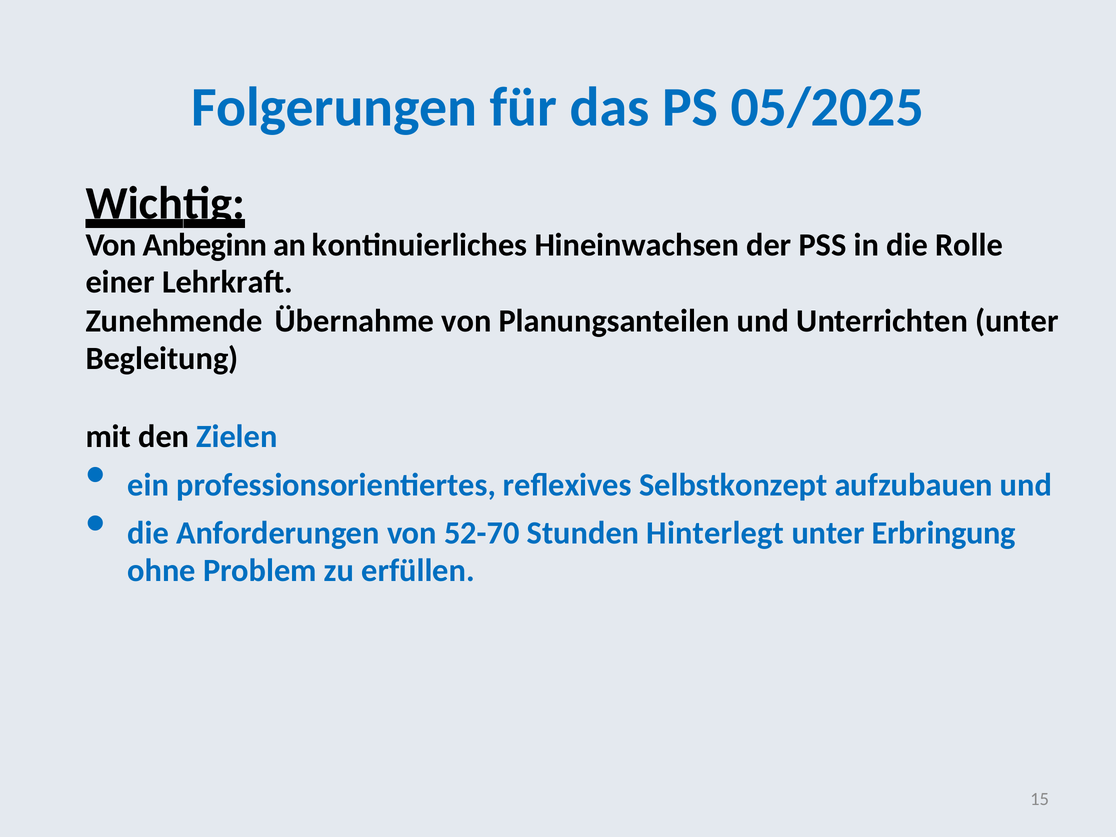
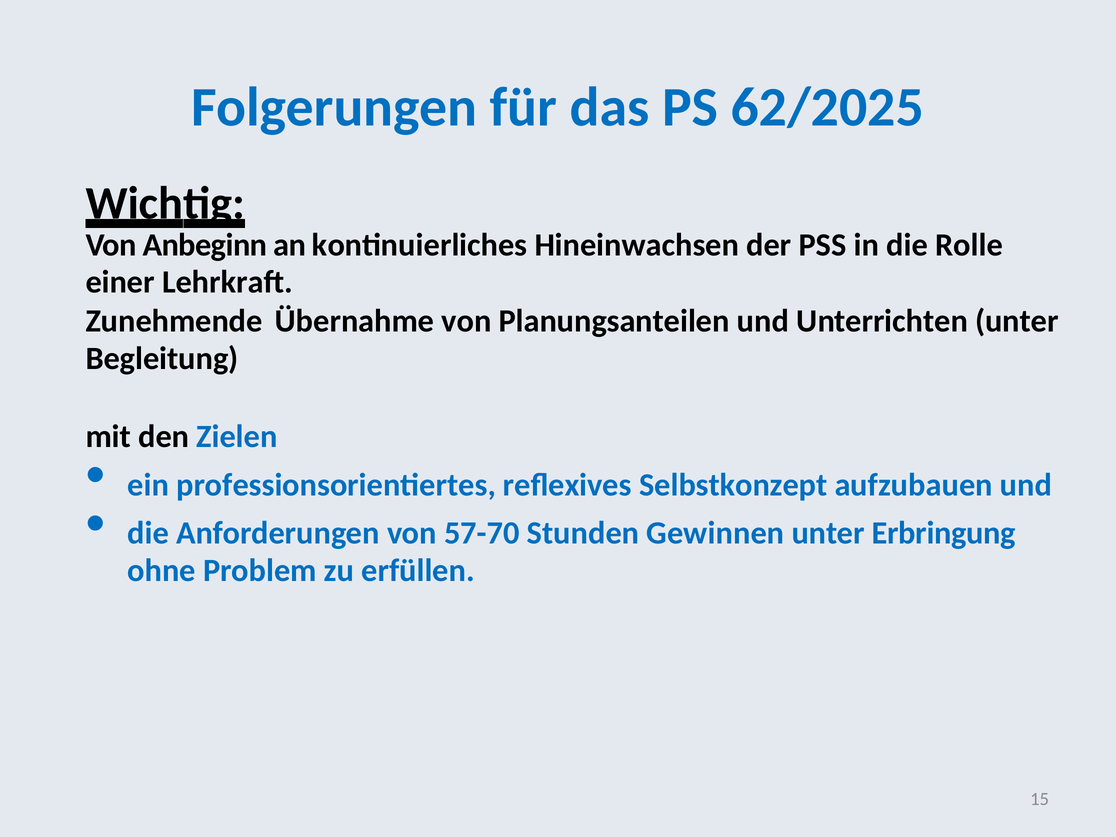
05/2025: 05/2025 -> 62/2025 (827, 107)
52-70: 52-70 -> 57-70 (482, 533)
Hinterlegt: Hinterlegt -> Gewinnen (715, 533)
